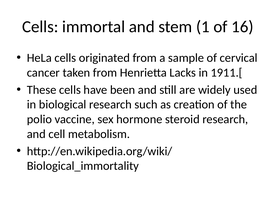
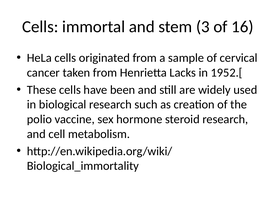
1: 1 -> 3 (203, 27)
1911.[: 1911.[ -> 1952.[ (227, 73)
